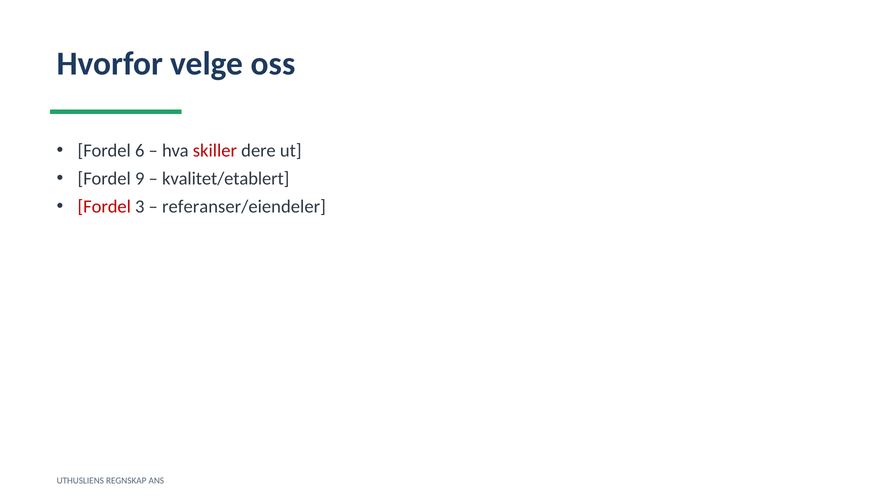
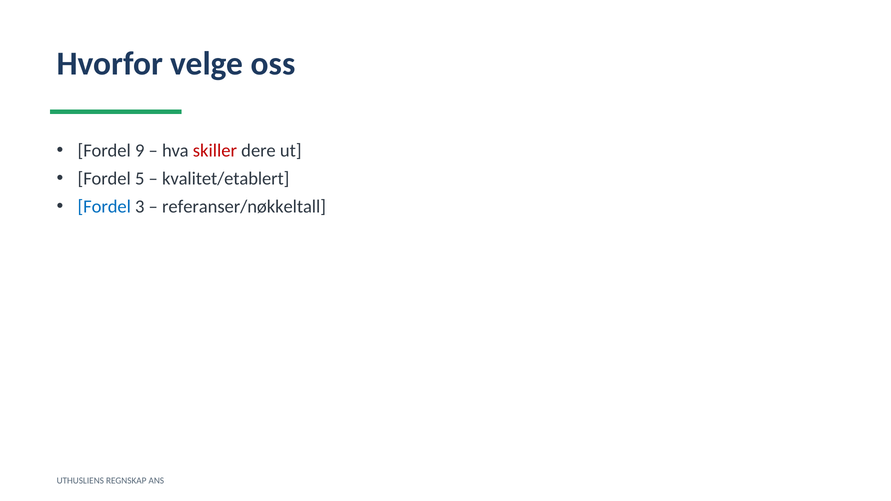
6: 6 -> 9 (140, 151)
9: 9 -> 5 (140, 179)
Fordel colour: red -> blue (104, 207)
referanser/eiendeler: referanser/eiendeler -> referanser/nøkkeltall (244, 207)
